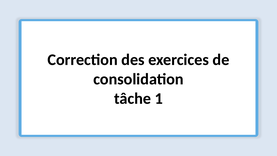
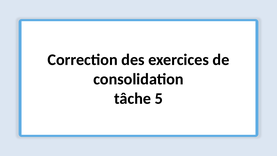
1: 1 -> 5 (159, 98)
